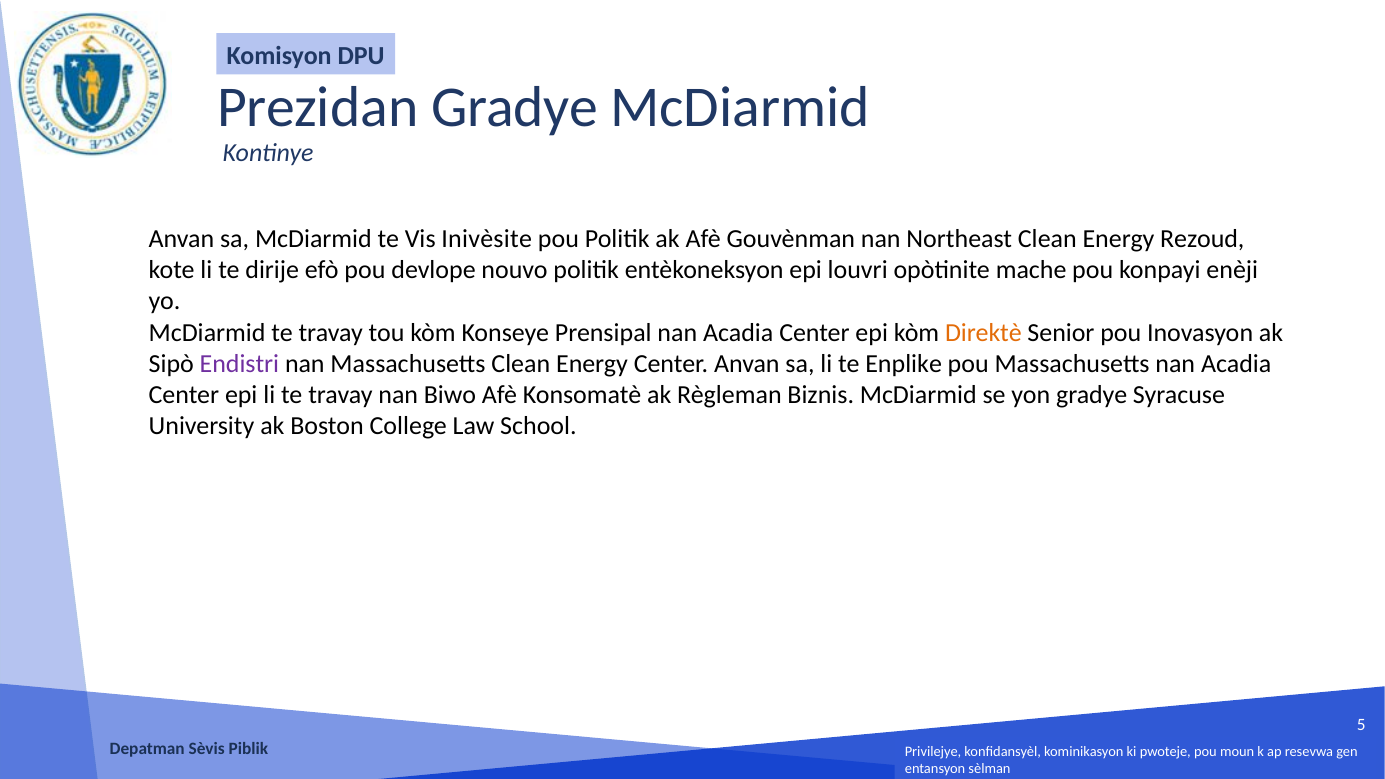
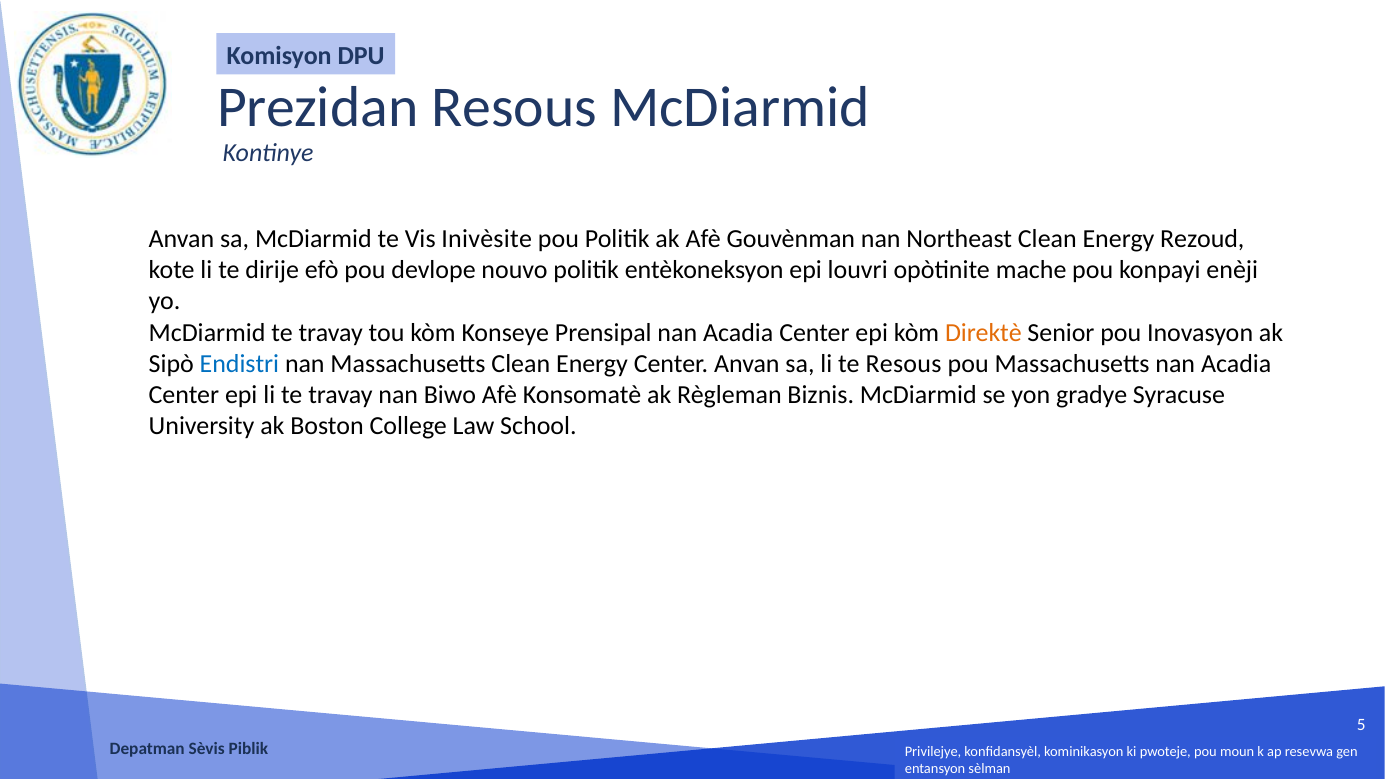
Prezidan Gradye: Gradye -> Resous (514, 107)
Endistri colour: purple -> blue (239, 364)
te Enplike: Enplike -> Resous (903, 364)
